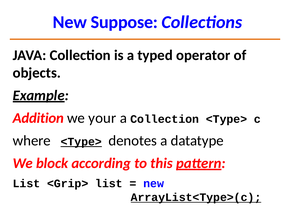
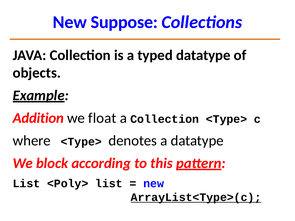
typed operator: operator -> datatype (203, 55)
your: your -> float (102, 118)
<Type> underline: present -> none (81, 142)
<Grip>: <Grip> -> <Poly> (68, 184)
